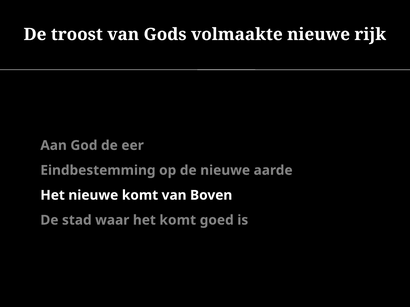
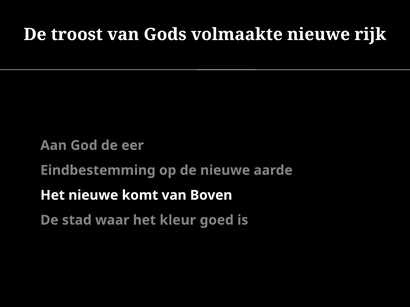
het komt: komt -> kleur (178, 220)
